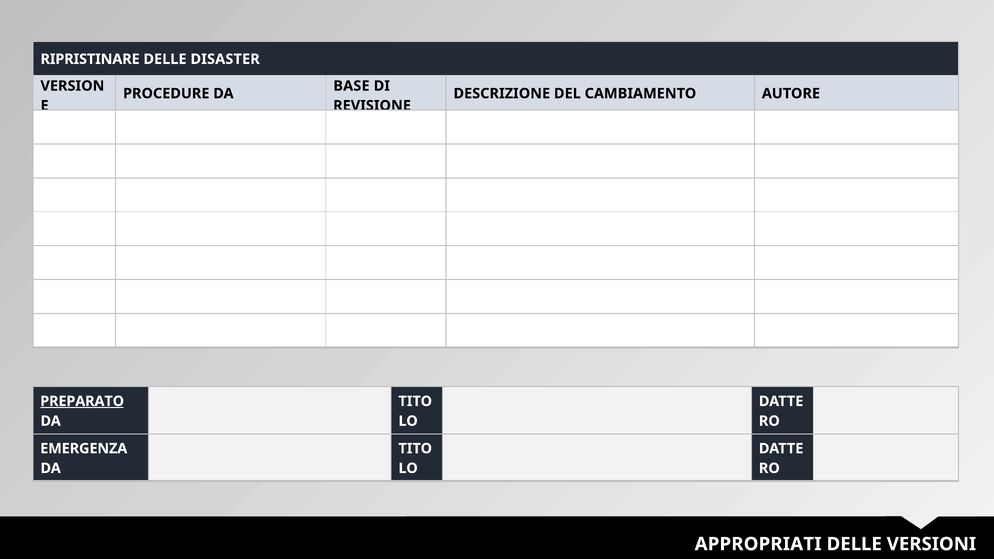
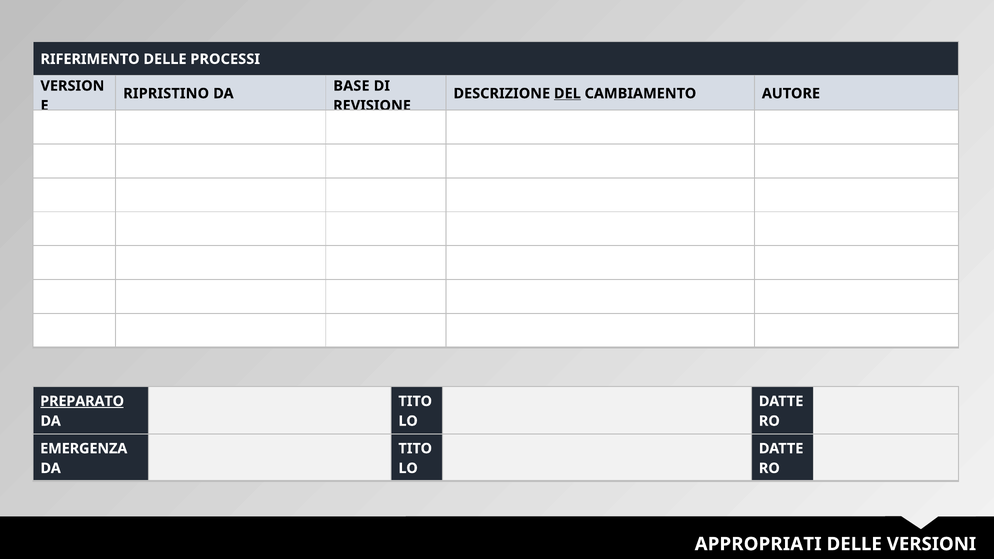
RIPRISTINARE: RIPRISTINARE -> RIFERIMENTO (90, 59)
DISASTER: DISASTER -> PROCESSI (225, 59)
PROCEDURE: PROCEDURE -> RIPRISTINO (166, 94)
DEL underline: none -> present (567, 94)
